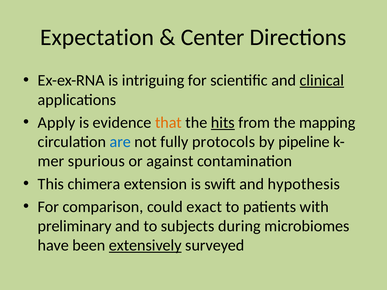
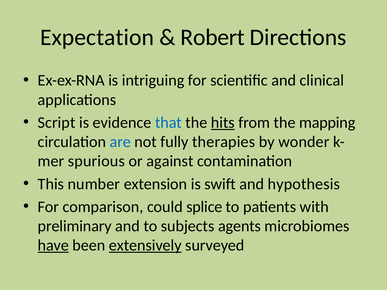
Center: Center -> Robert (213, 37)
clinical underline: present -> none (322, 80)
Apply: Apply -> Script (57, 123)
that colour: orange -> blue (168, 123)
protocols: protocols -> therapies (224, 142)
pipeline: pipeline -> wonder (304, 142)
chimera: chimera -> number (94, 184)
exact: exact -> splice (204, 207)
during: during -> agents (239, 226)
have underline: none -> present (53, 246)
